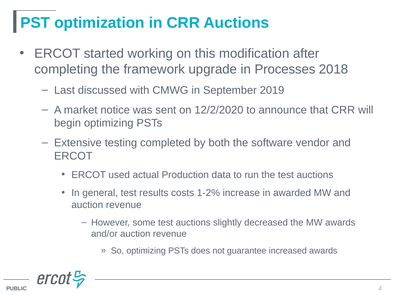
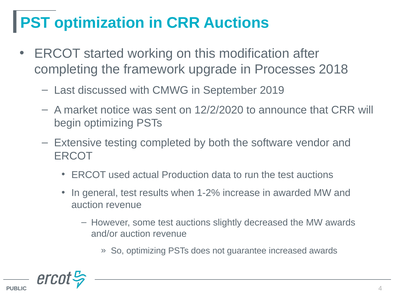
costs: costs -> when (183, 193)
